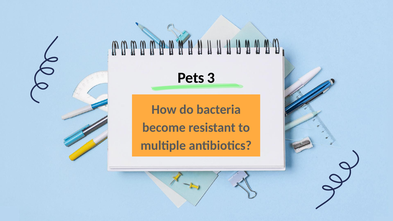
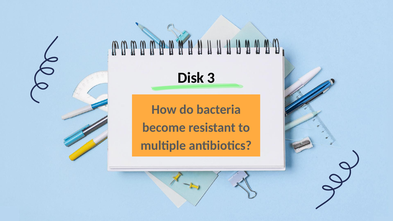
Pets: Pets -> Disk (191, 78)
